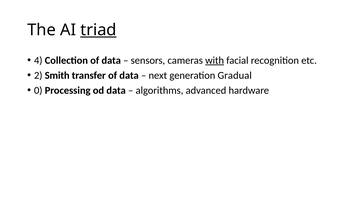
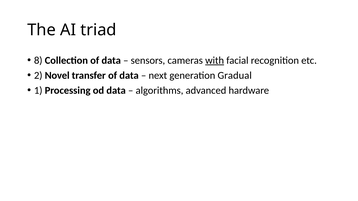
triad underline: present -> none (98, 30)
4: 4 -> 8 (38, 61)
Smith: Smith -> Novel (57, 76)
0: 0 -> 1 (38, 91)
